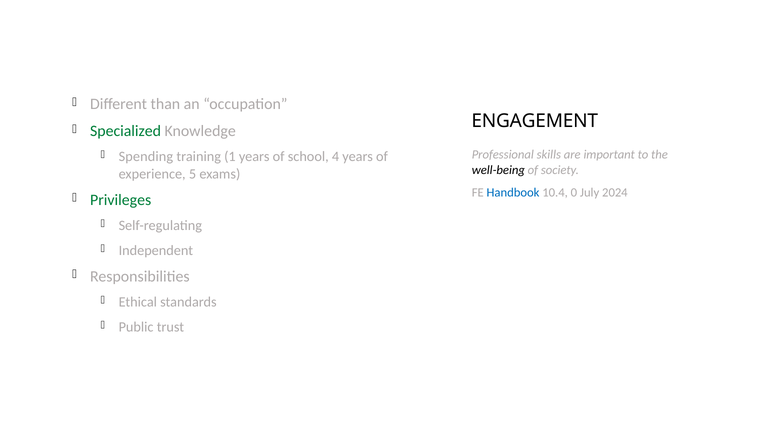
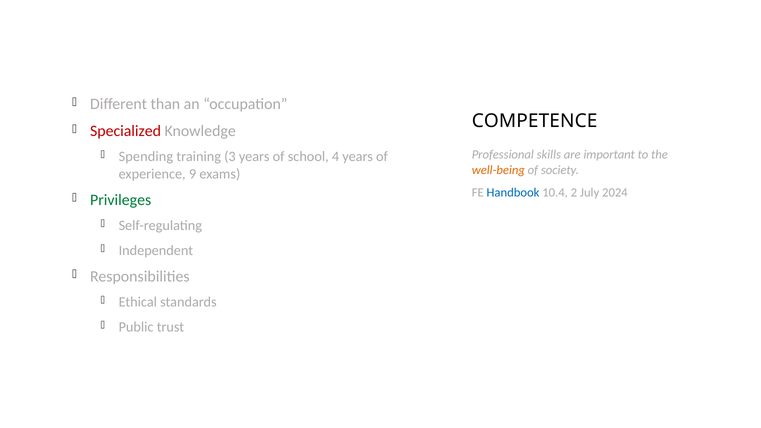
ENGAGEMENT: ENGAGEMENT -> COMPETENCE (535, 121)
Specialized colour: green -> red (126, 131)
1: 1 -> 3 (230, 157)
well-being colour: black -> orange (498, 170)
5: 5 -> 9 (193, 174)
0: 0 -> 2 (574, 192)
